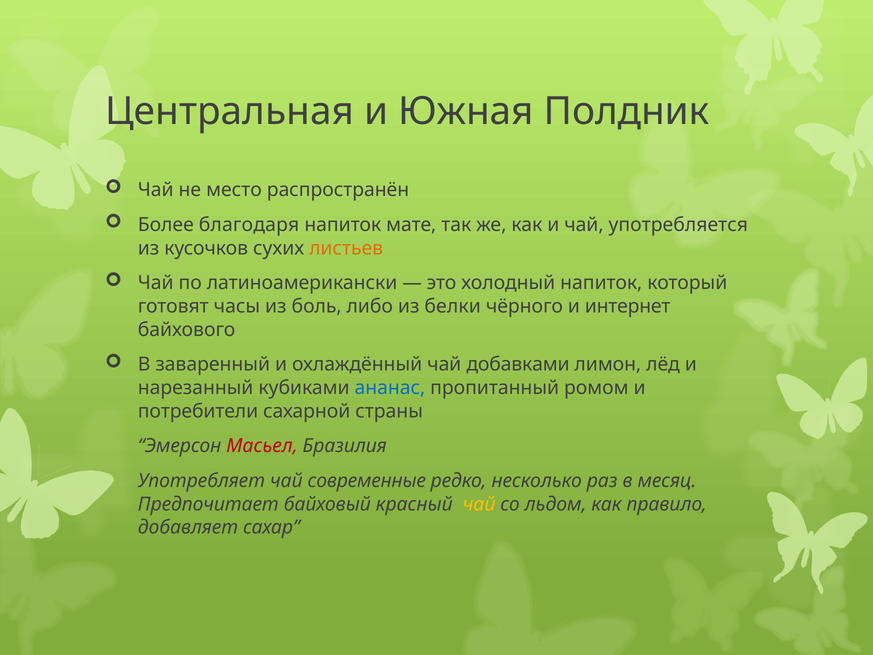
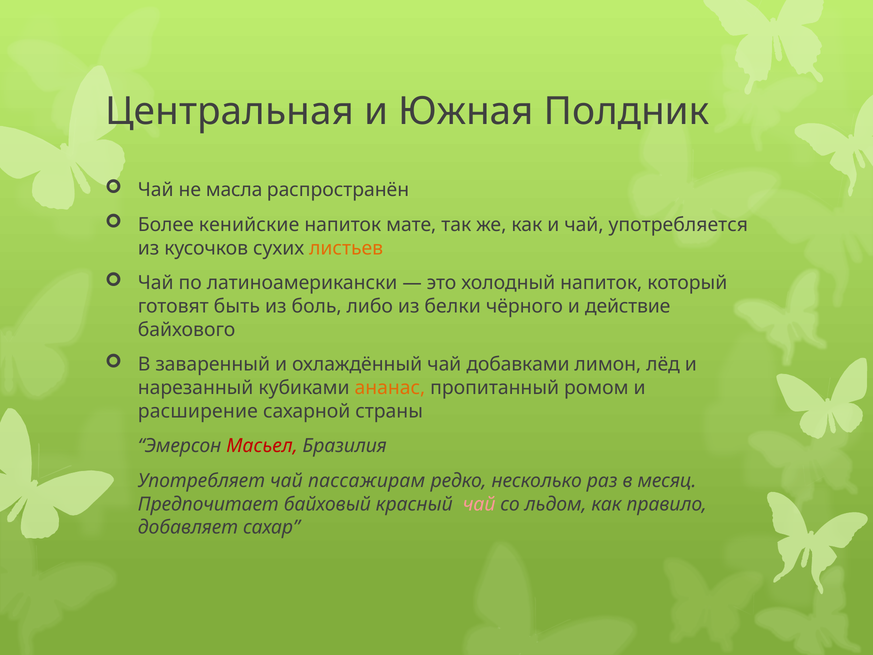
место: место -> масла (234, 190)
благодаря: благодаря -> кенийские (249, 225)
часы: часы -> быть (237, 306)
интернет: интернет -> действие (628, 306)
ананас colour: blue -> orange (390, 388)
потребители: потребители -> расширение (198, 411)
современные: современные -> пассажирам (367, 481)
чай colour: yellow -> pink (479, 504)
